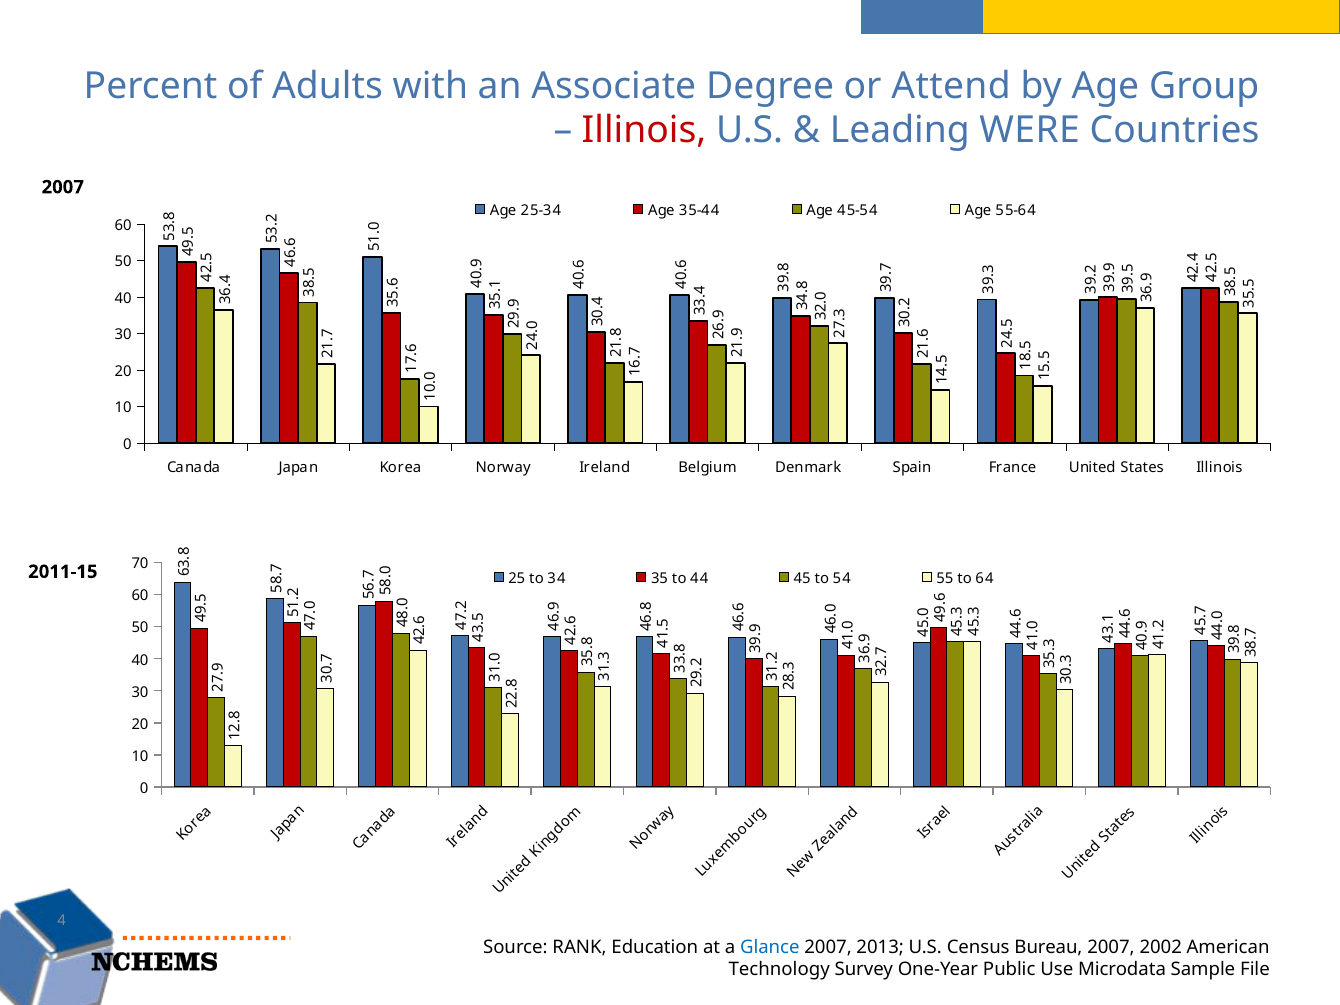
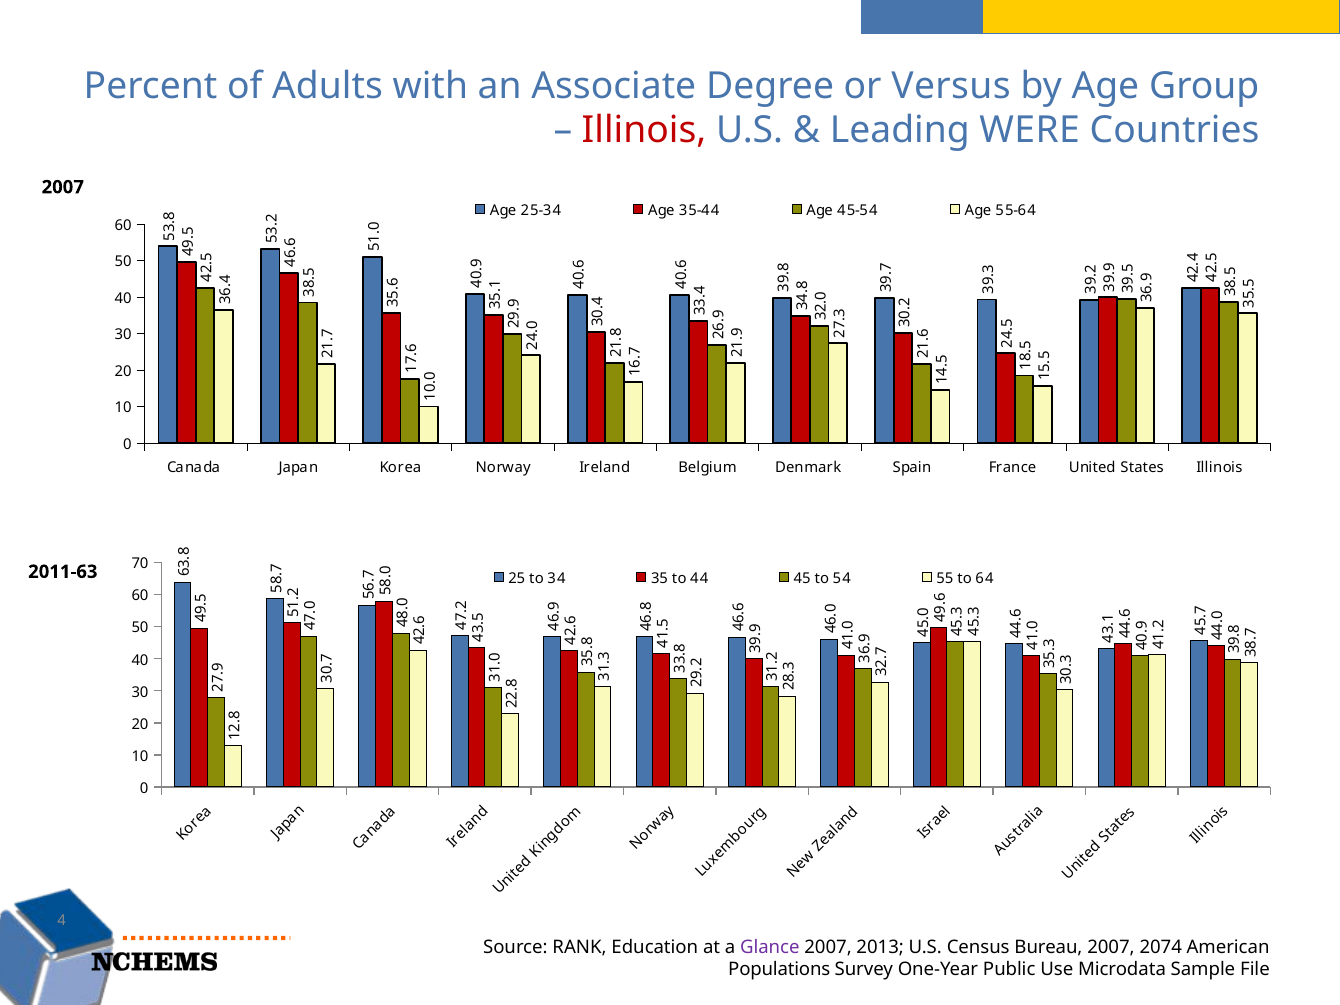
Attend: Attend -> Versus (951, 86)
2011-15: 2011-15 -> 2011-63 (63, 572)
Glance colour: blue -> purple (770, 947)
2002: 2002 -> 2074 (1161, 947)
Technology: Technology -> Populations (779, 970)
